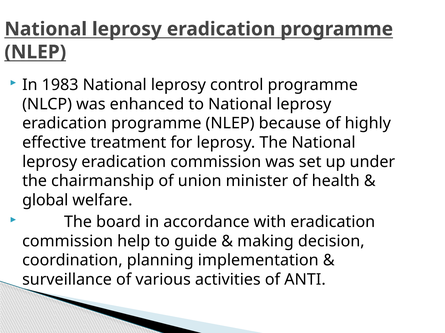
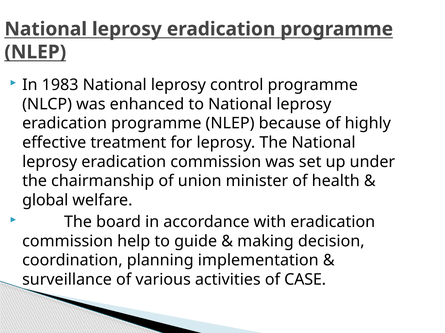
ANTI: ANTI -> CASE (305, 280)
